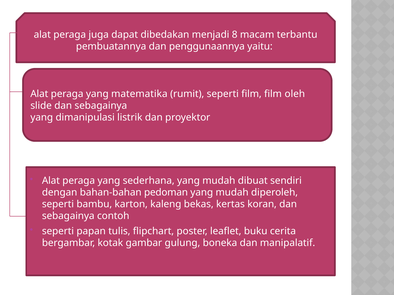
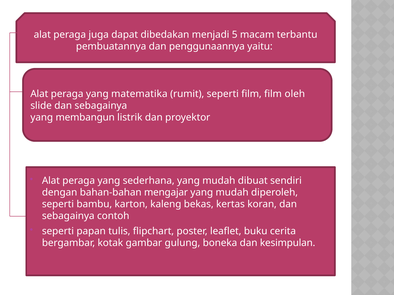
8: 8 -> 5 (235, 35)
dimanipulasi: dimanipulasi -> membangun (85, 118)
pedoman: pedoman -> mengajar (166, 193)
manipalatif: manipalatif -> kesimpulan (288, 243)
